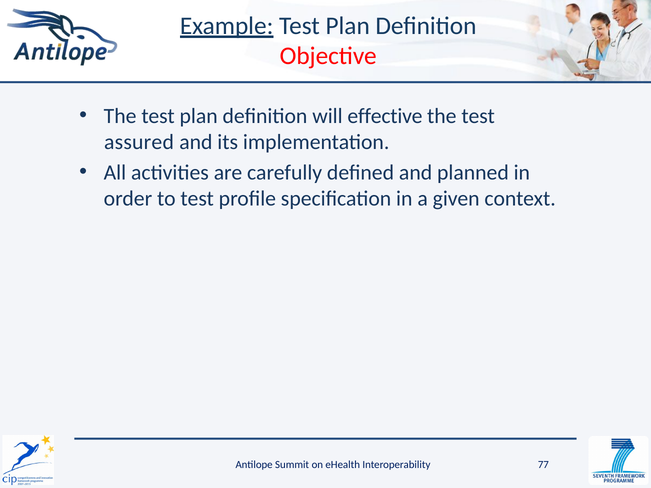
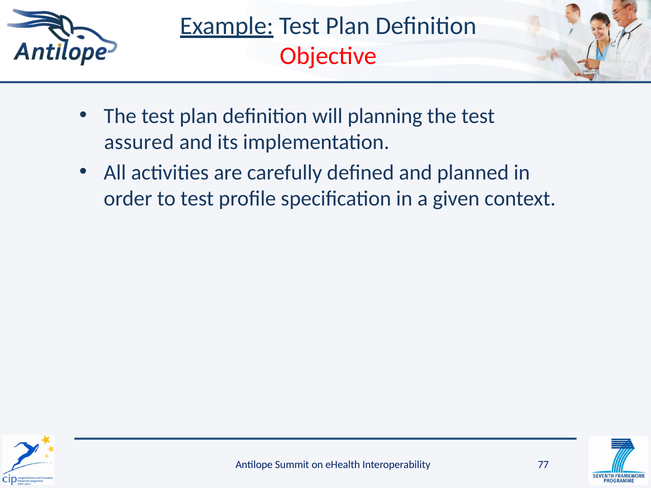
effective: effective -> planning (385, 116)
